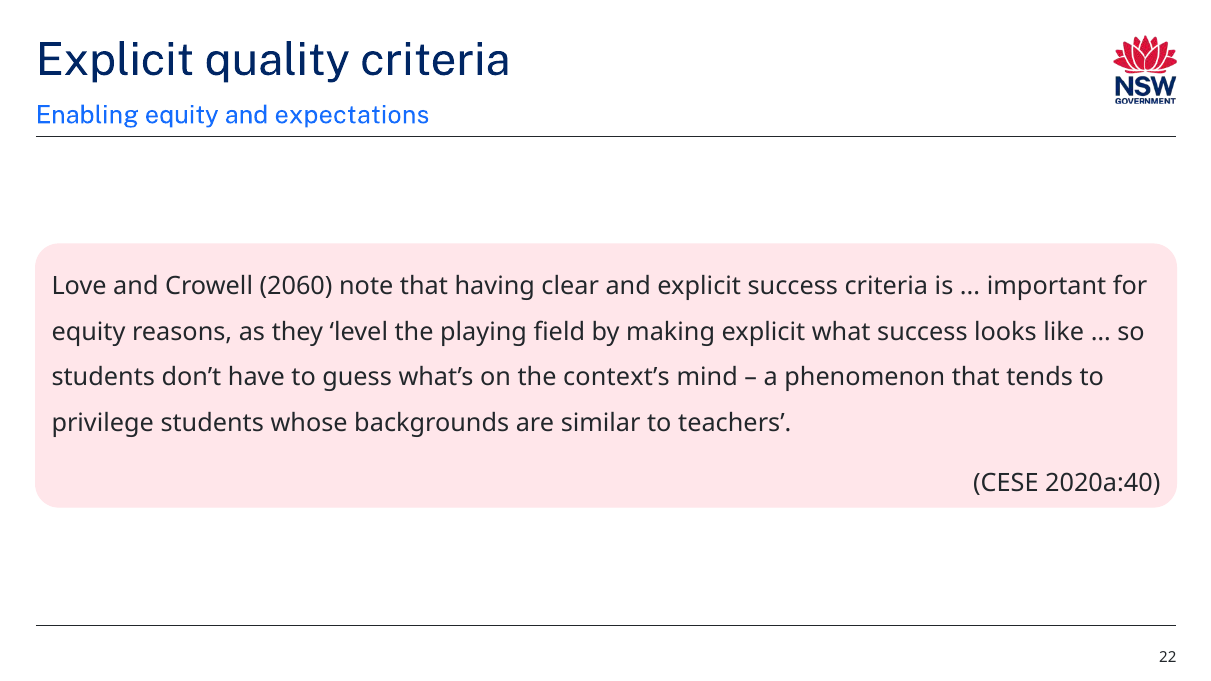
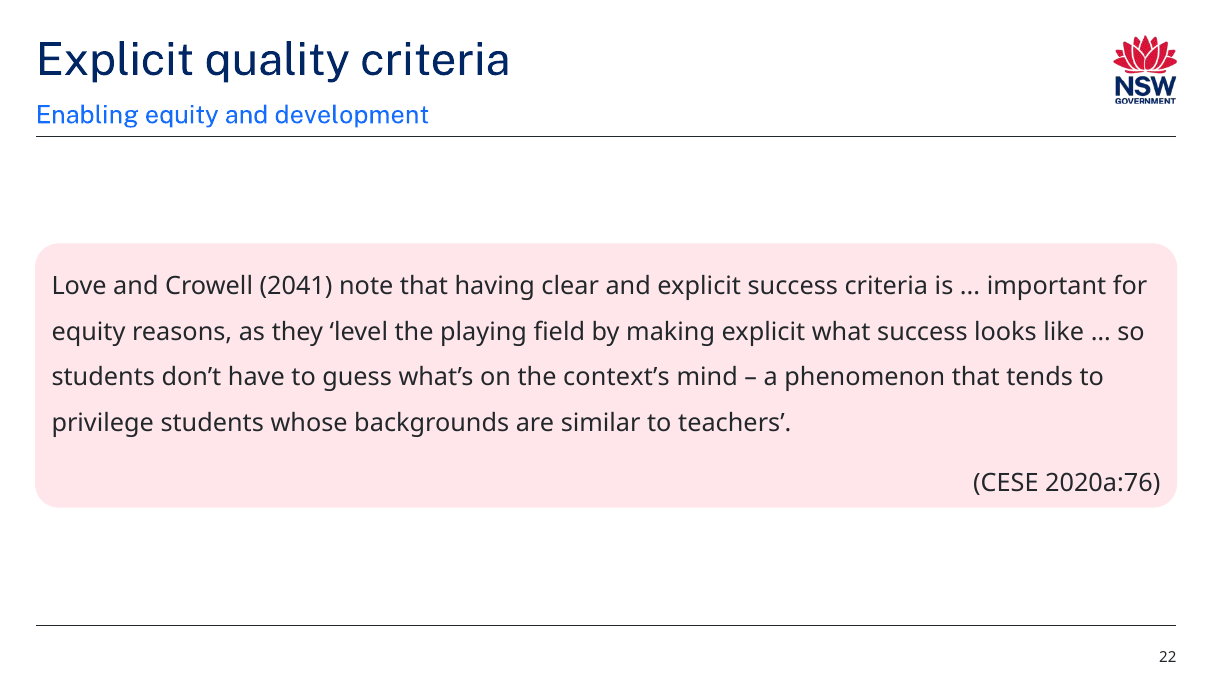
expectations: expectations -> development (352, 115)
2060: 2060 -> 2041 (296, 287)
2020a:40: 2020a:40 -> 2020a:76 (1103, 483)
